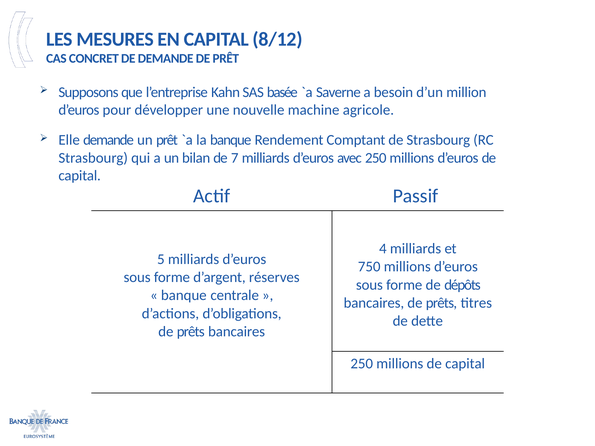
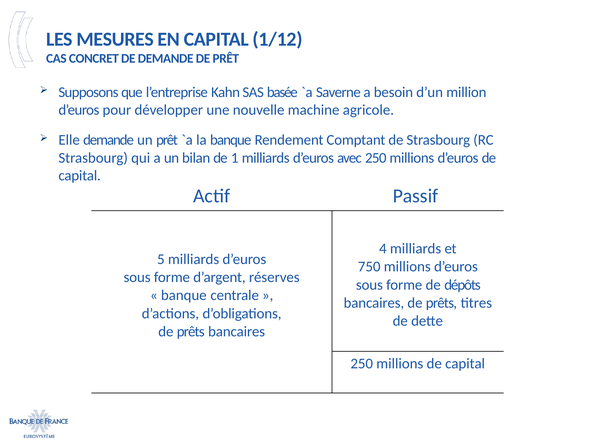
8/12: 8/12 -> 1/12 (278, 39)
7: 7 -> 1 (235, 158)
